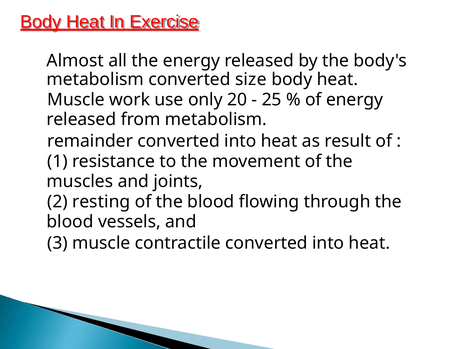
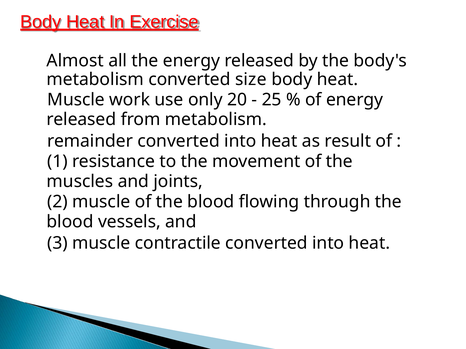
2 resting: resting -> muscle (101, 202)
